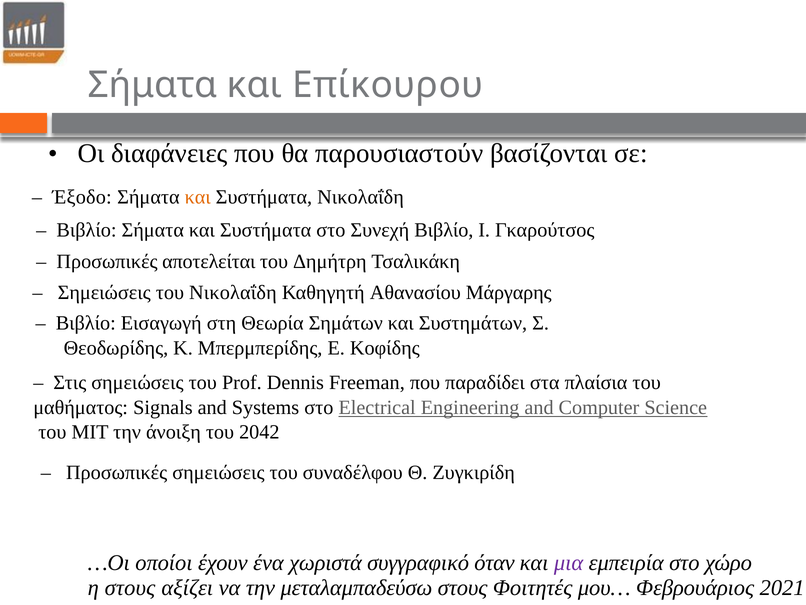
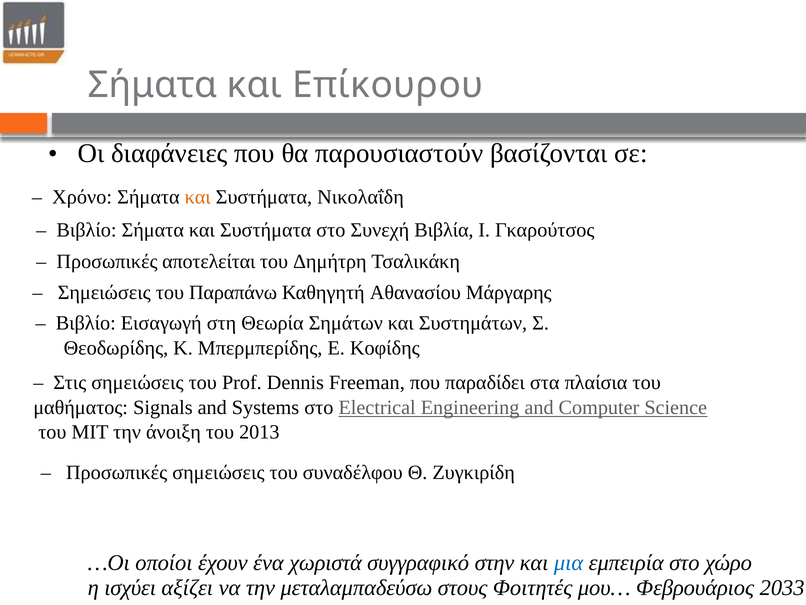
Έξοδο: Έξοδο -> Χρόνο (82, 197)
Συνεχή Βιβλίο: Βιβλίο -> Βιβλία (444, 230)
του Νικολαΐδη: Νικολαΐδη -> Παραπάνω (233, 293)
2042: 2042 -> 2013 (259, 432)
όταν: όταν -> στην (494, 563)
μια colour: purple -> blue (569, 563)
η στους: στους -> ισχύει (130, 588)
2021: 2021 -> 2033 (782, 588)
